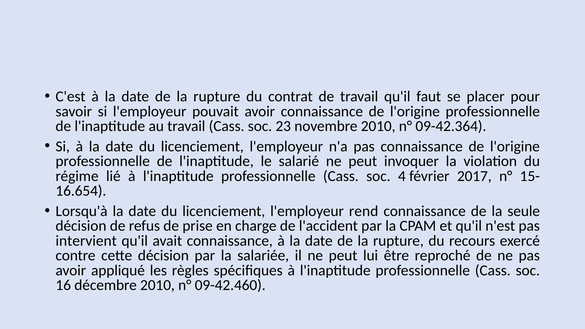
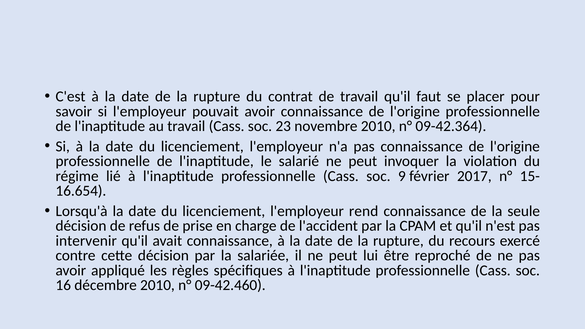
4: 4 -> 9 (402, 176)
intervient: intervient -> intervenir (86, 241)
